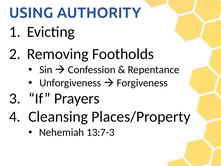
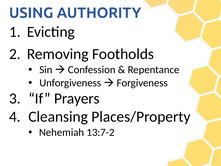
13:7-3: 13:7-3 -> 13:7-2 (101, 132)
